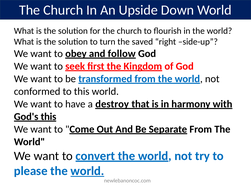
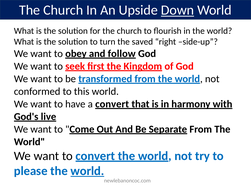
Down underline: none -> present (178, 10)
a destroy: destroy -> convert (112, 104)
God's this: this -> live (48, 116)
